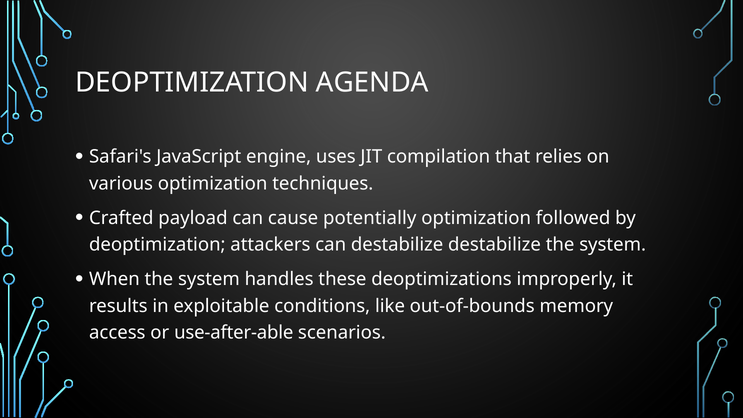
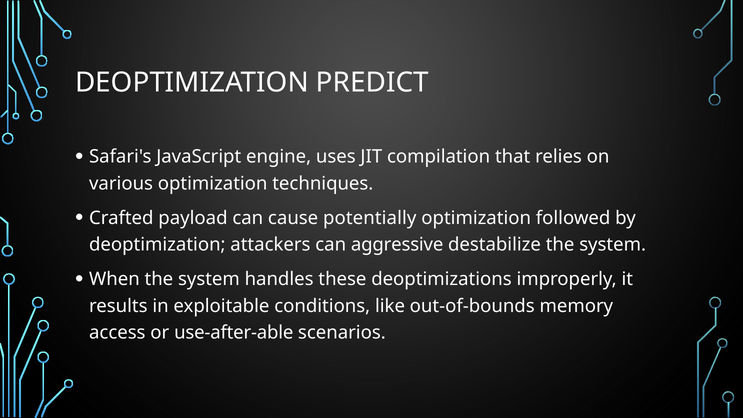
AGENDA: AGENDA -> PREDICT (372, 83)
can destabilize: destabilize -> aggressive (397, 245)
